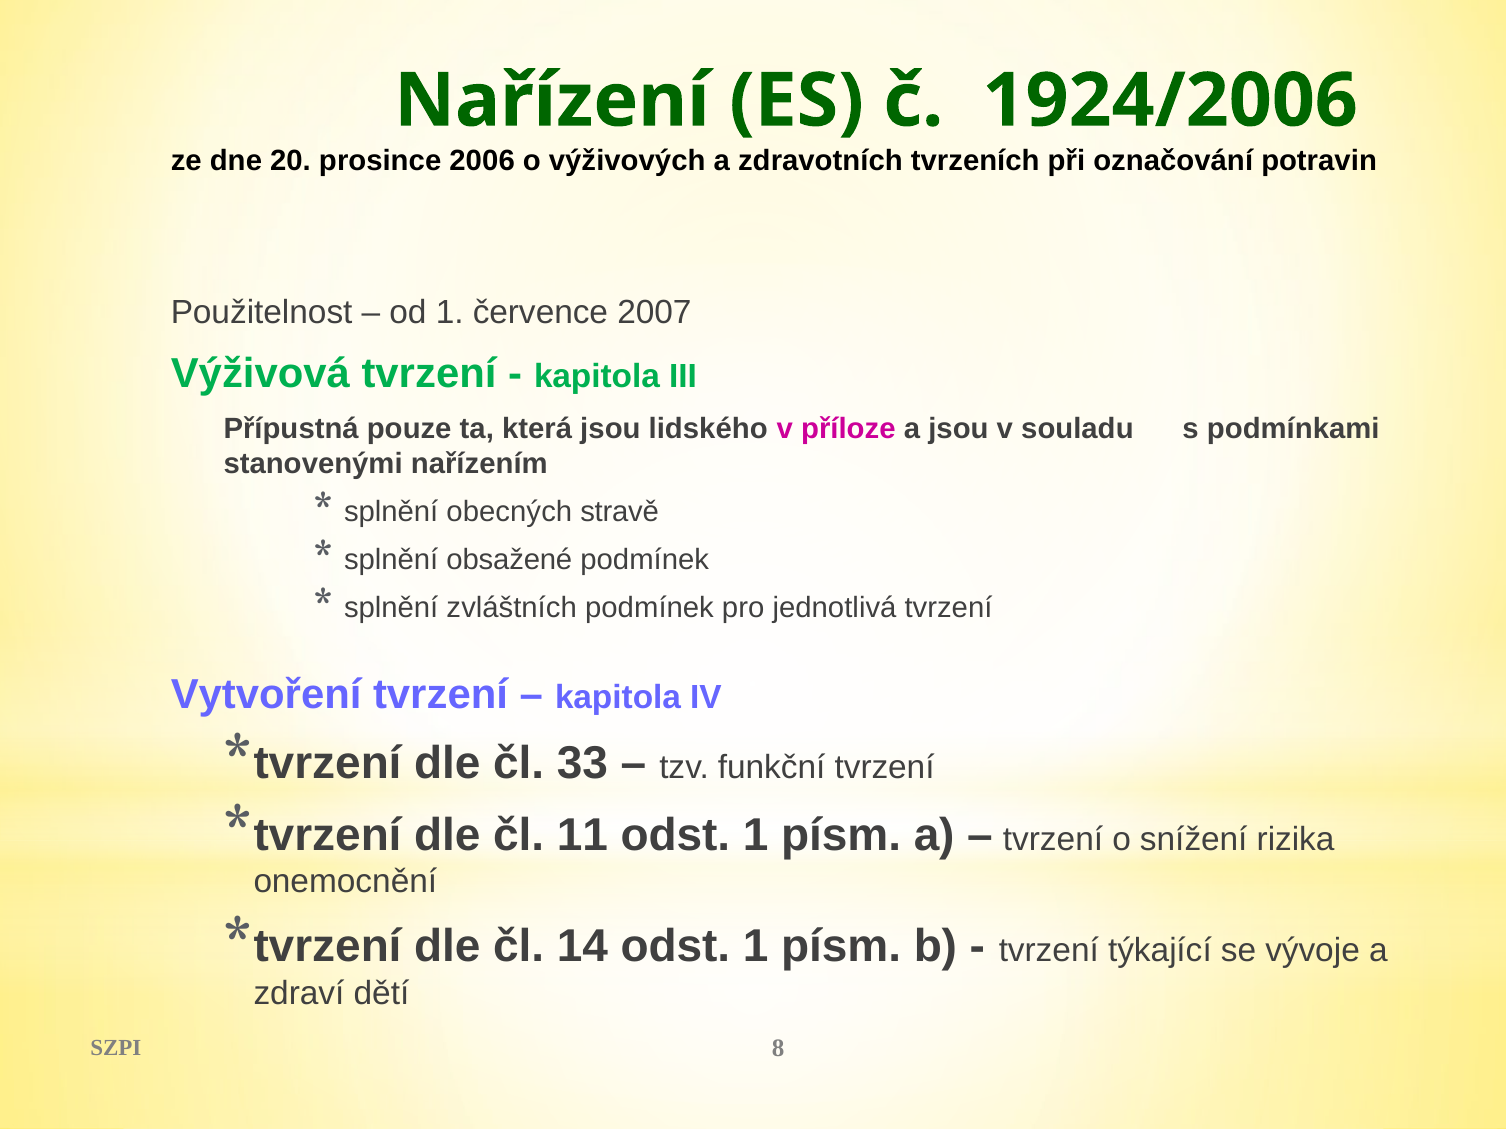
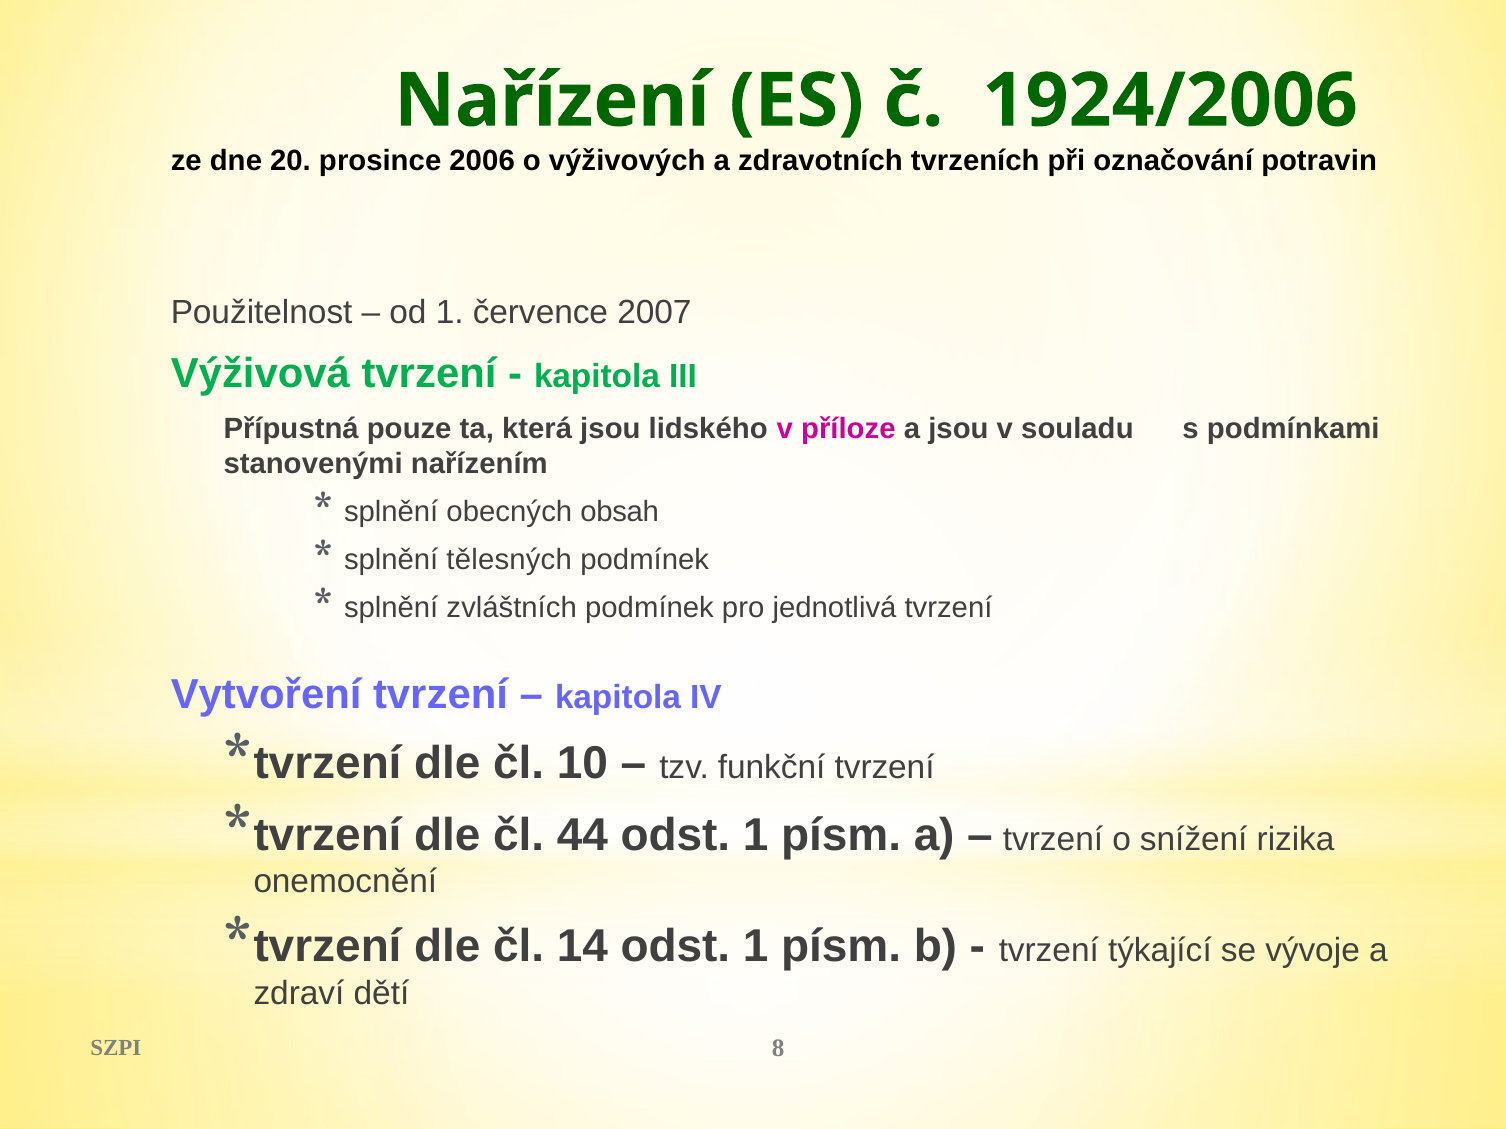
stravě: stravě -> obsah (620, 512)
obsažené: obsažené -> tělesných (509, 560)
33: 33 -> 10 (582, 764)
11: 11 -> 44 (582, 835)
